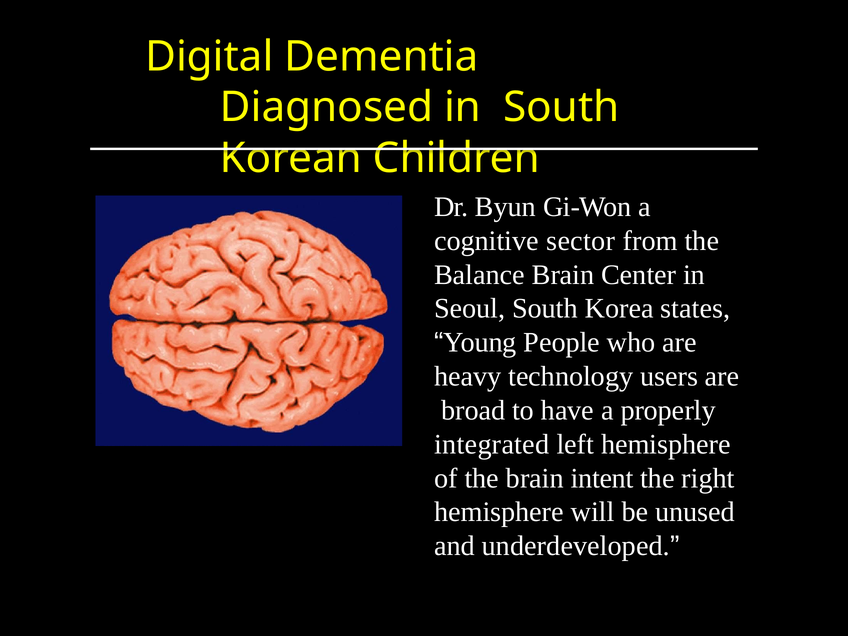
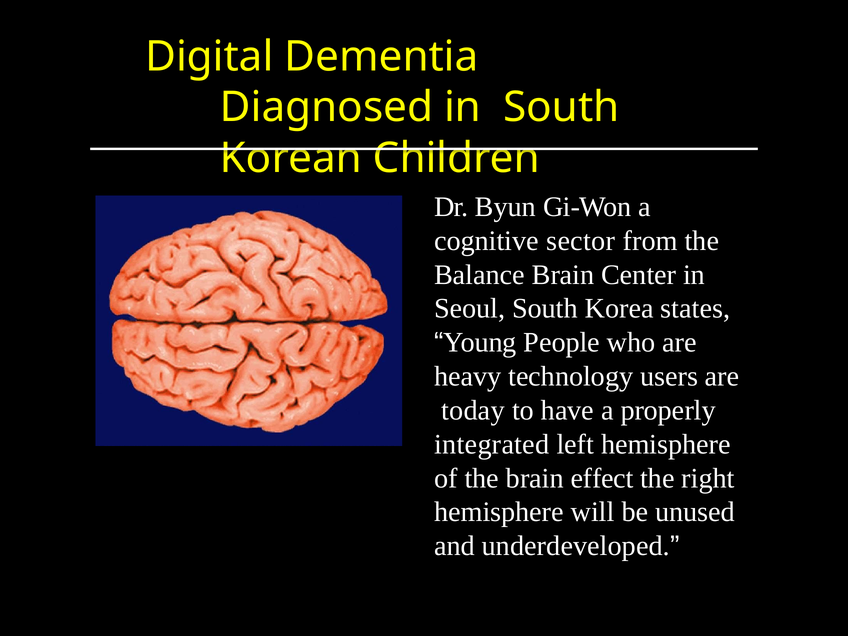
broad: broad -> today (473, 410)
intent: intent -> effect (602, 478)
